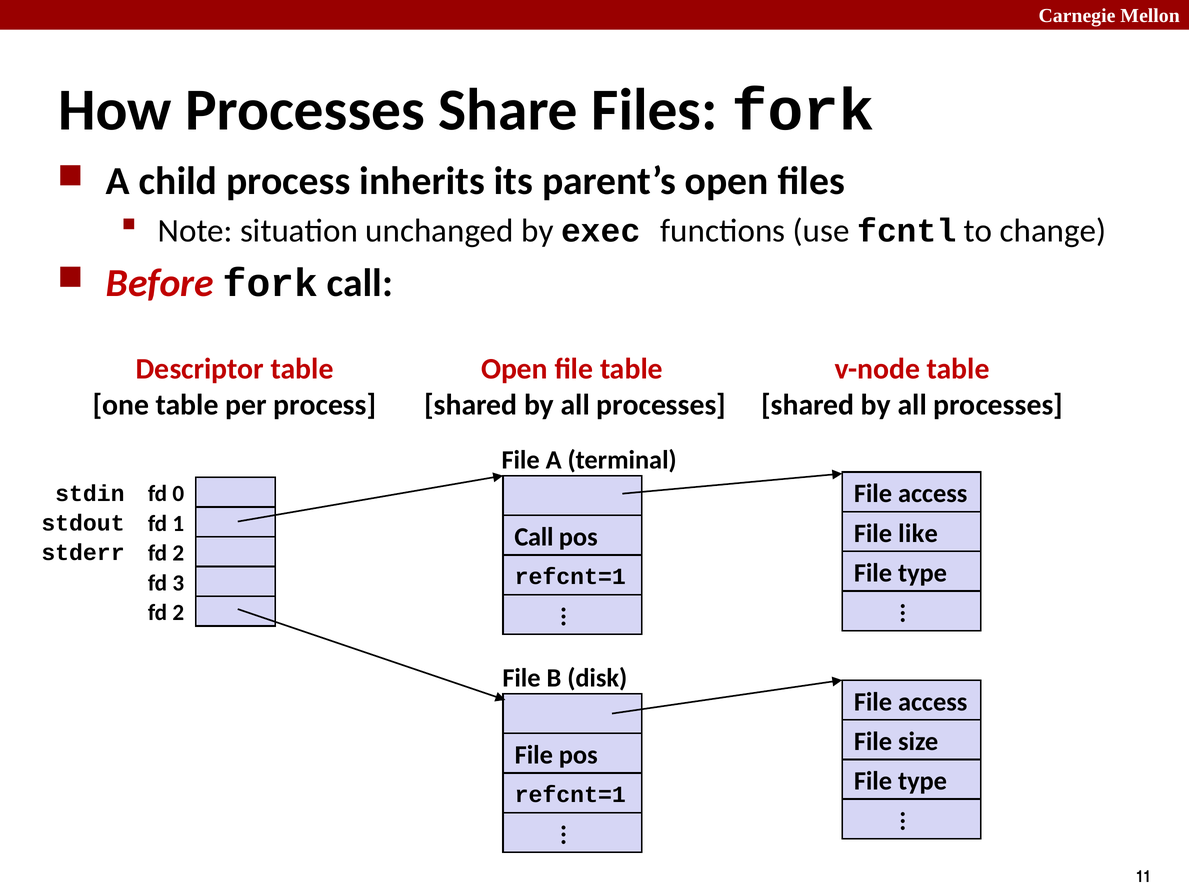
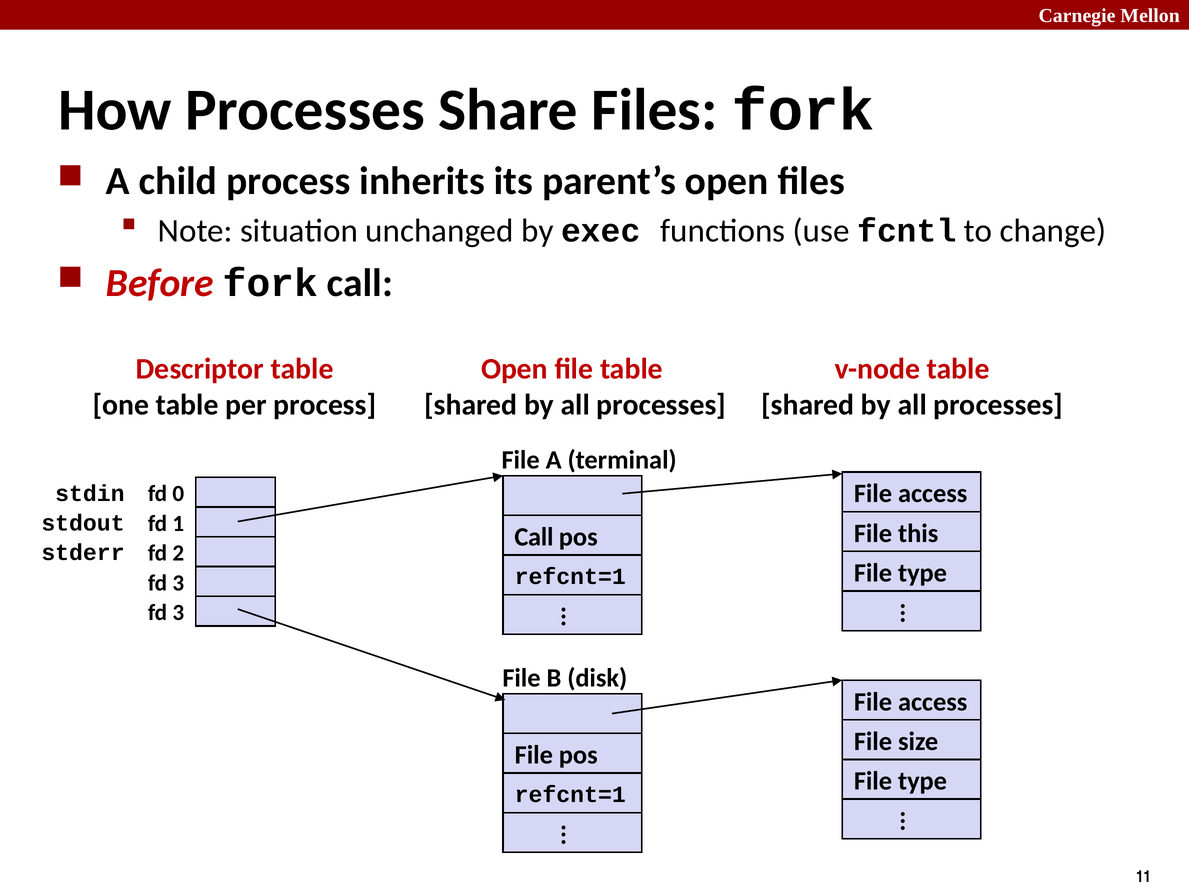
like: like -> this (918, 533)
2: 2 -> 3 (178, 613)
